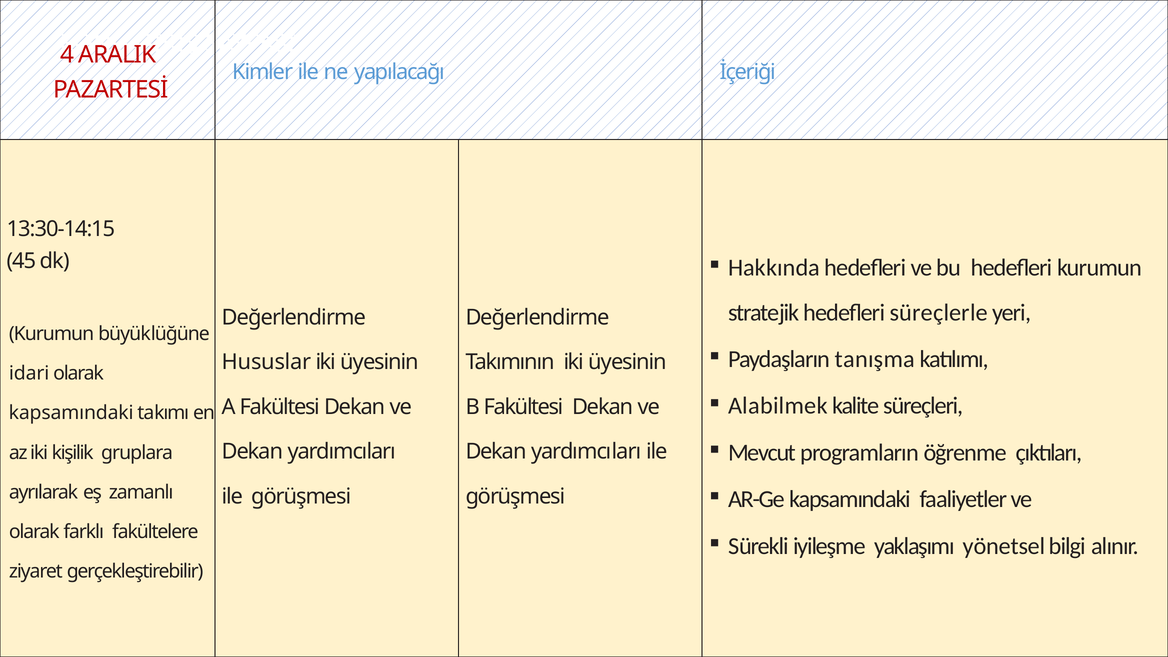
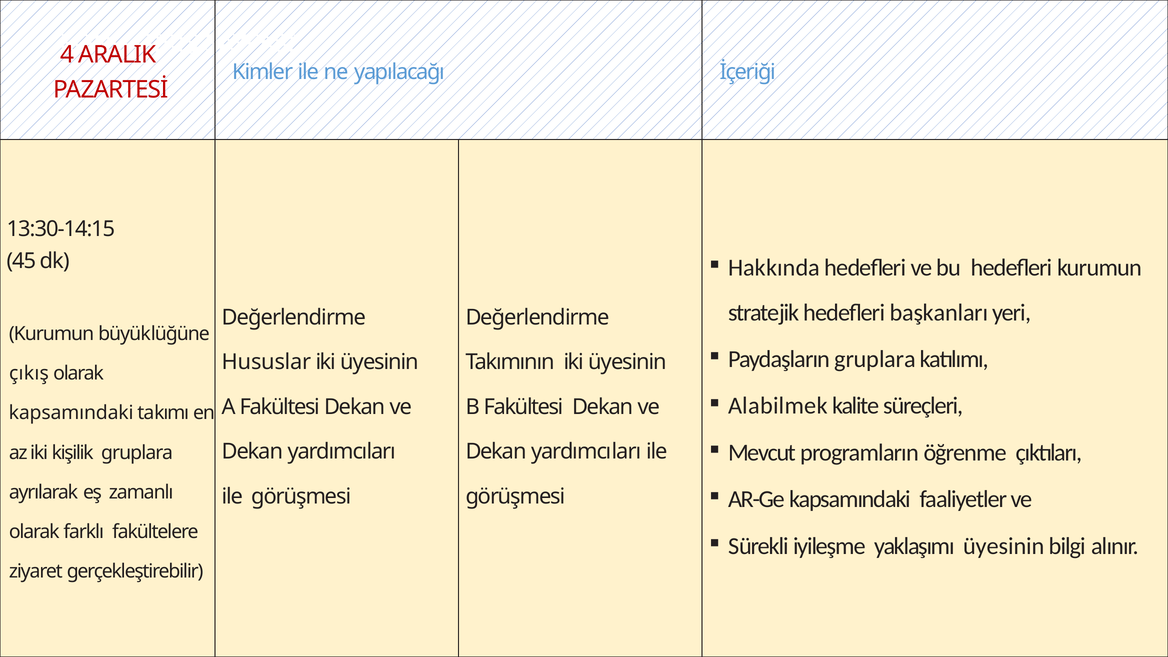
süreçlerle: süreçlerle -> başkanları (939, 313)
Paydaşların tanışma: tanışma -> gruplara (875, 359)
idari: idari -> çıkış (29, 373)
yaklaşımı yönetsel: yönetsel -> üyesinin (1004, 546)
